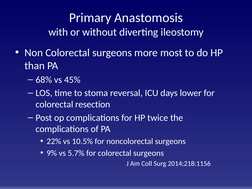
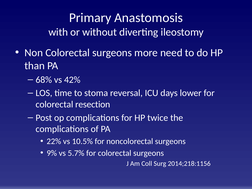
most: most -> need (171, 53)
45%: 45% -> 42% (72, 80)
